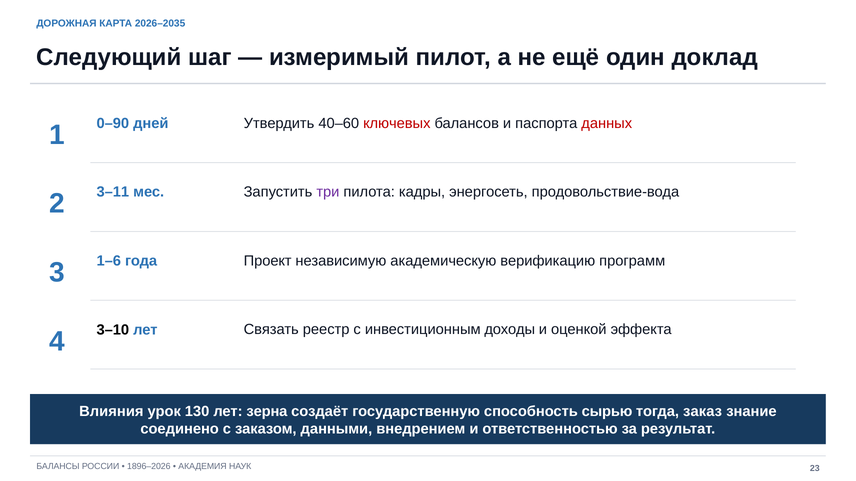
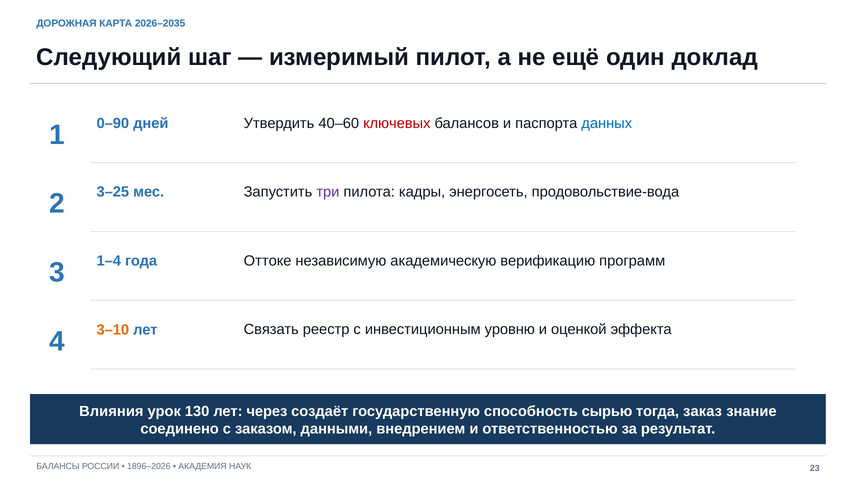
данных colour: red -> blue (607, 123)
3–11: 3–11 -> 3–25 (113, 192)
1–6: 1–6 -> 1–4 (109, 261)
Проект: Проект -> Оттоке (268, 261)
3–10 colour: black -> orange (113, 330)
доходы: доходы -> уровню (510, 330)
зерна: зерна -> через (267, 412)
